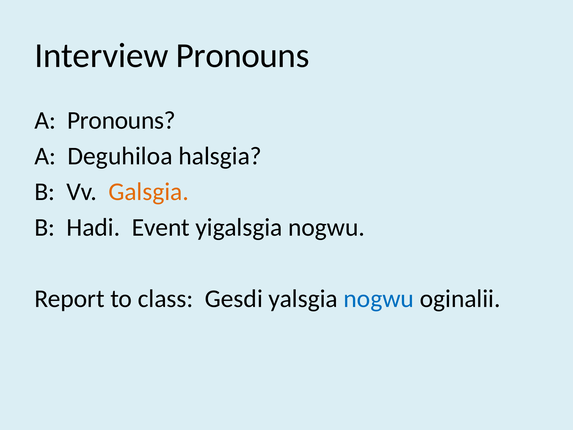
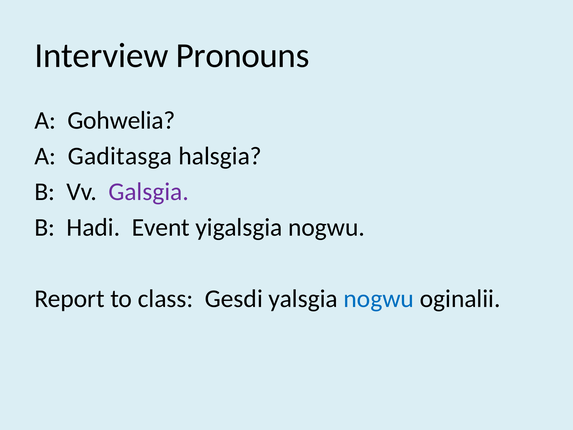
A Pronouns: Pronouns -> Gohwelia (121, 120)
Deguhiloa: Deguhiloa -> Gaditasga (120, 156)
Galsgia colour: orange -> purple (149, 192)
